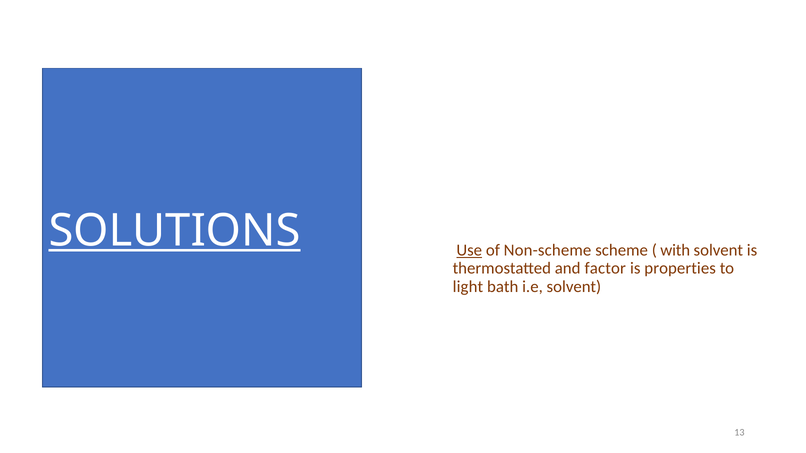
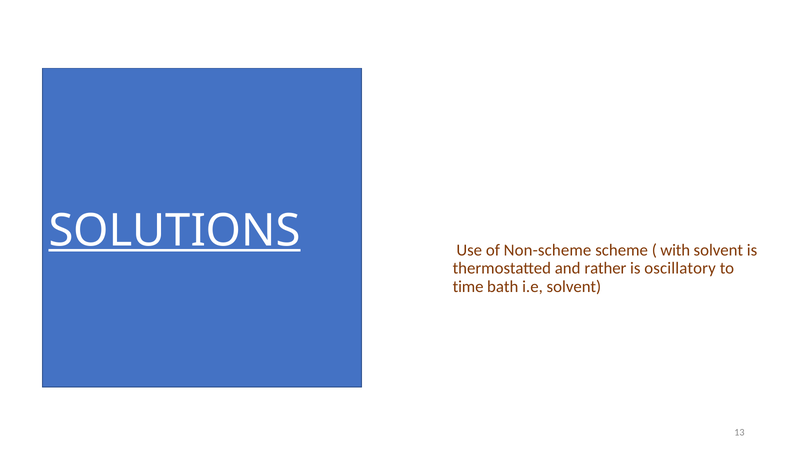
Use underline: present -> none (469, 250)
factor: factor -> rather (605, 269)
properties: properties -> oscillatory (680, 269)
light: light -> time (468, 287)
